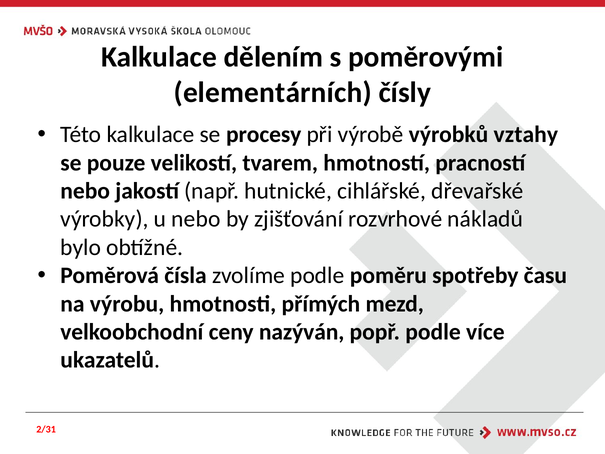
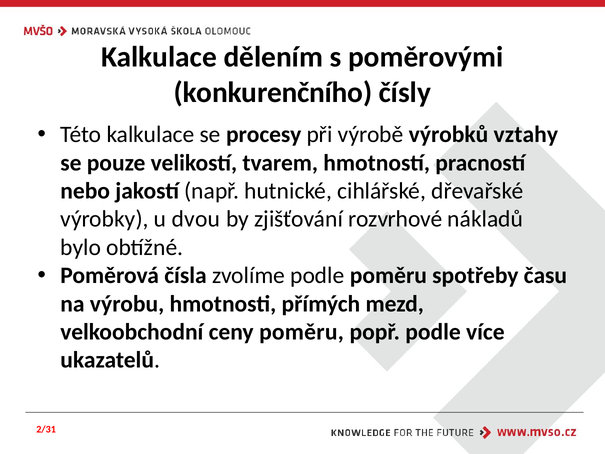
elementárních: elementárních -> konkurenčního (273, 92)
u nebo: nebo -> dvou (196, 219)
ceny nazýván: nazýván -> poměru (301, 332)
